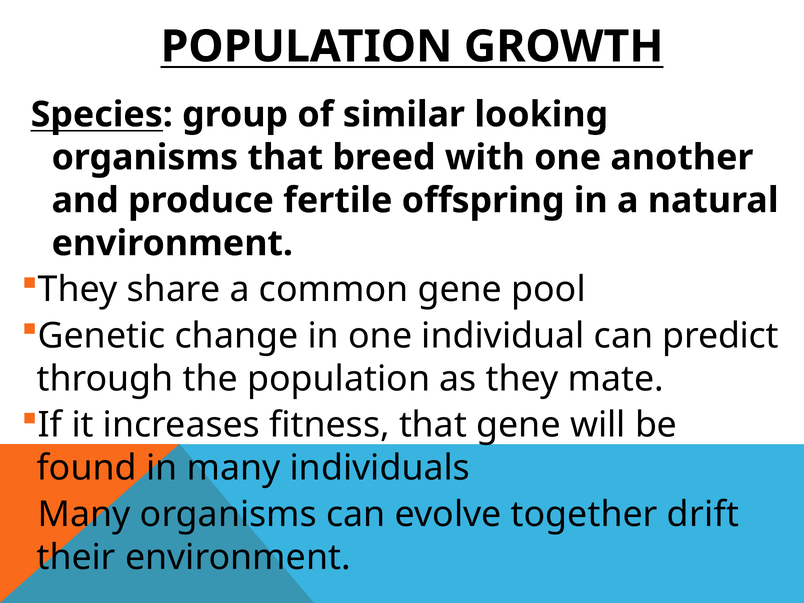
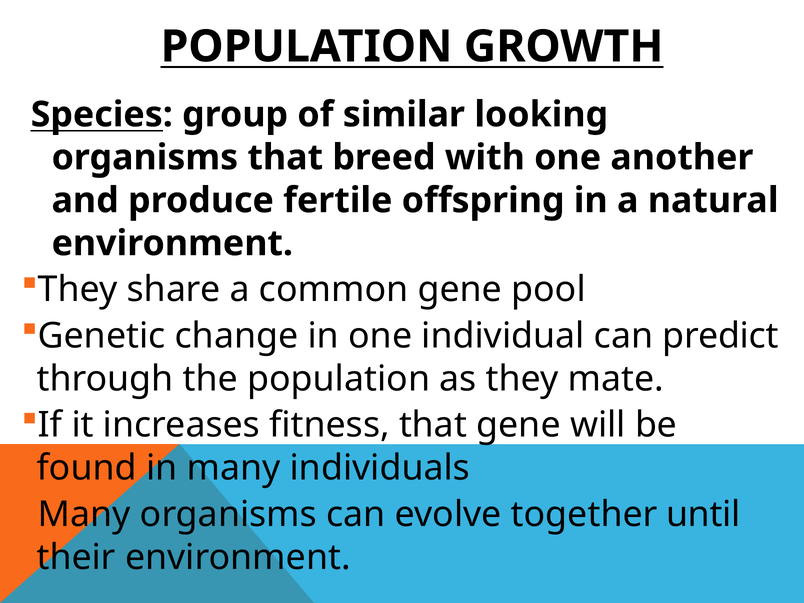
drift: drift -> until (703, 514)
